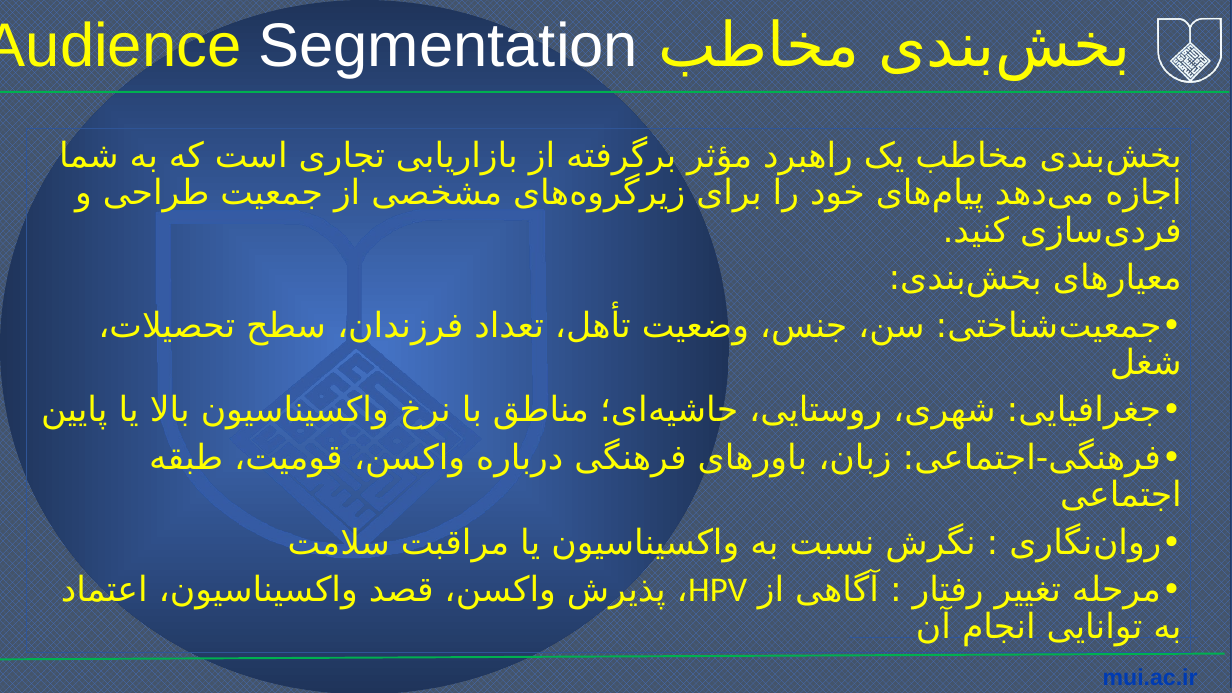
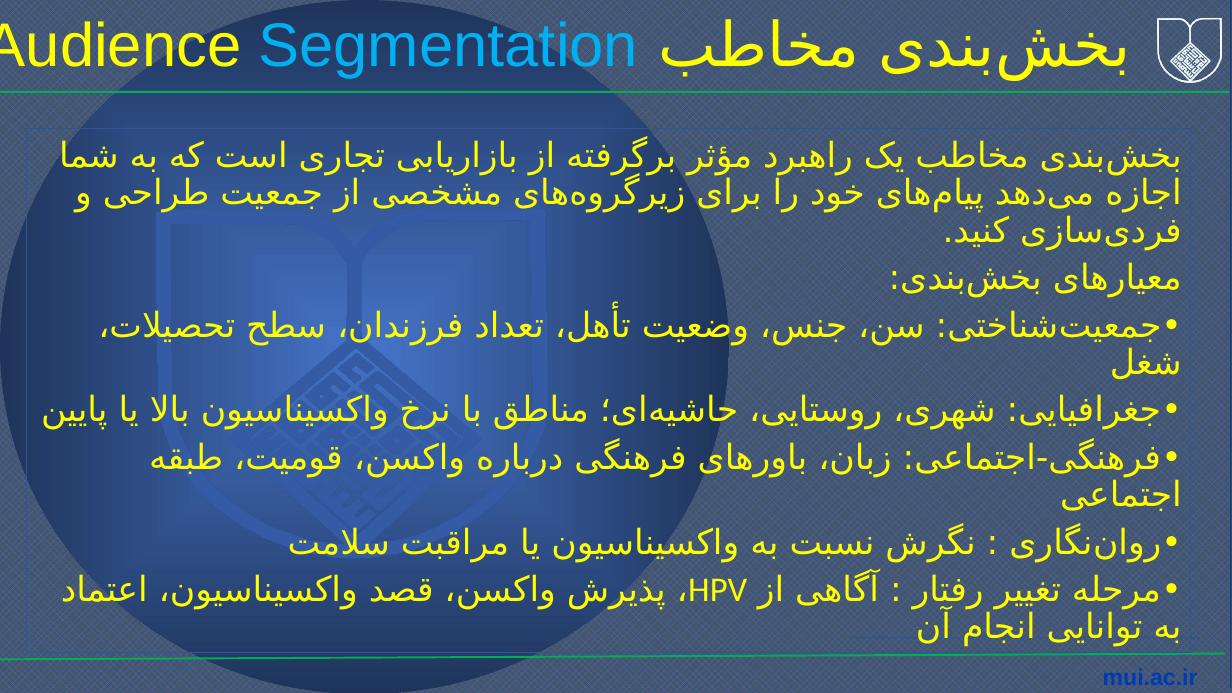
Segmentation colour: white -> light blue (448, 46)
